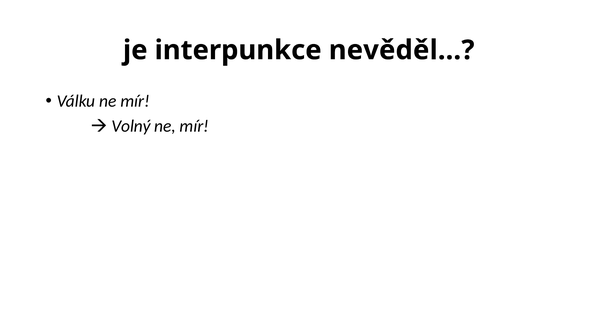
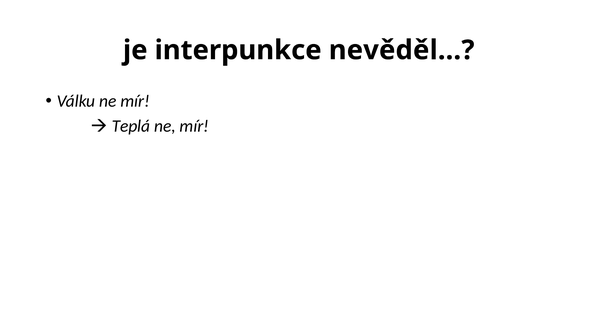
Volný: Volný -> Teplá (131, 126)
